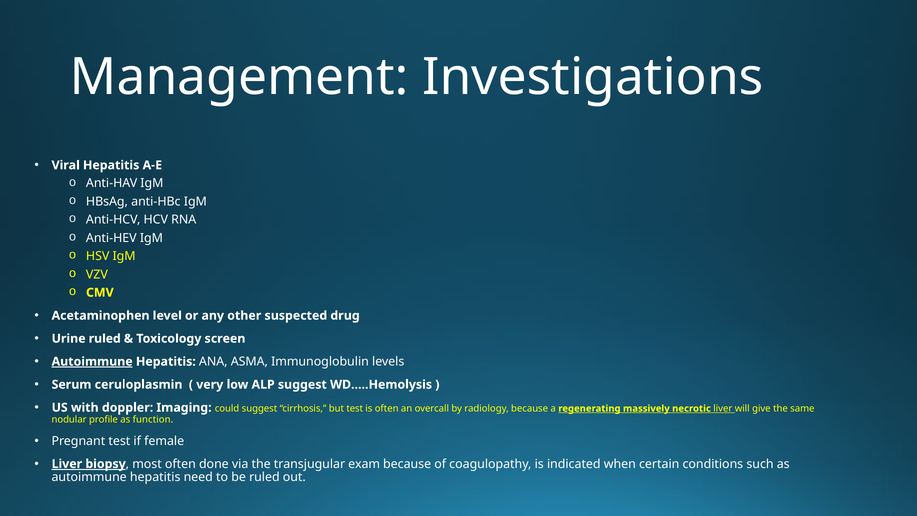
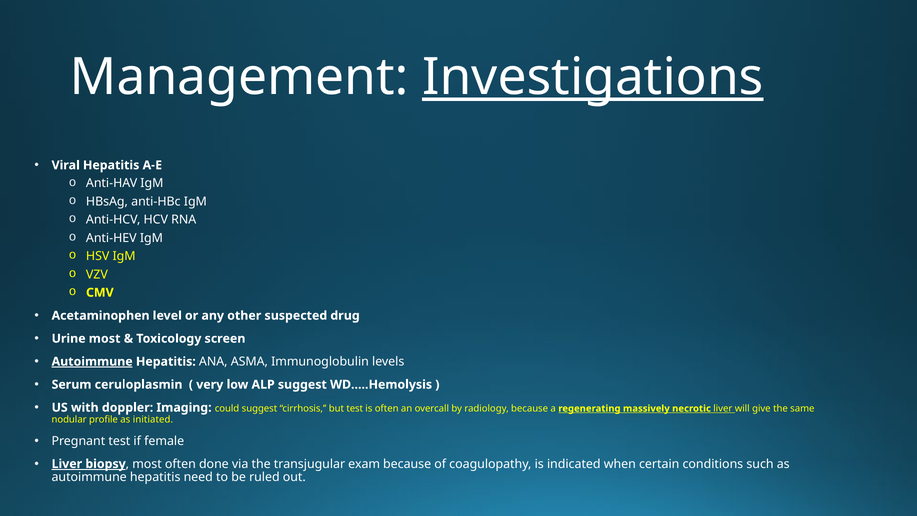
Investigations underline: none -> present (593, 77)
Urine ruled: ruled -> most (105, 338)
function: function -> initiated (153, 419)
